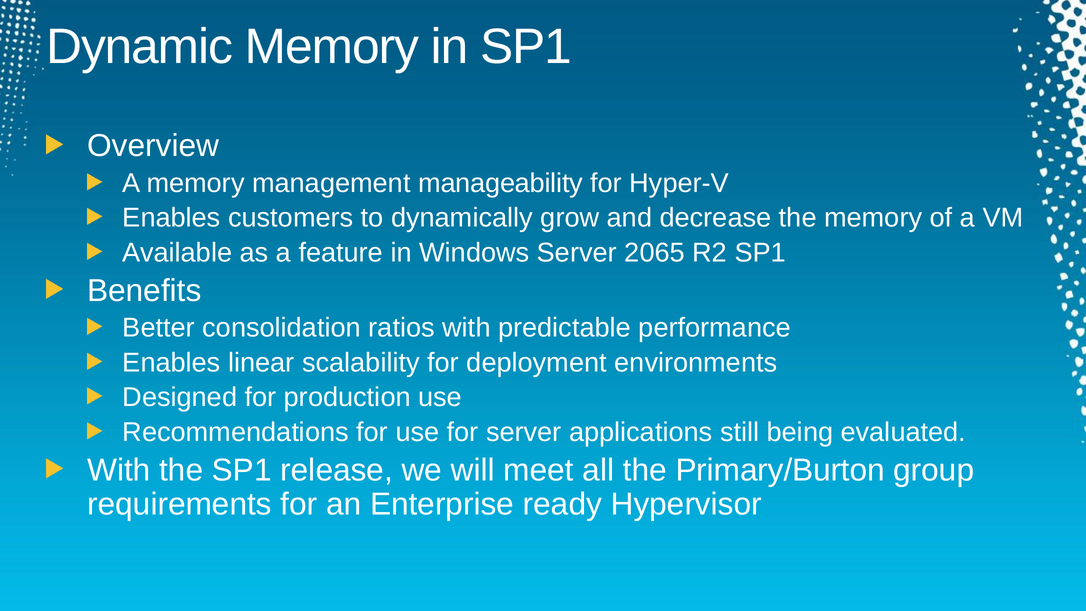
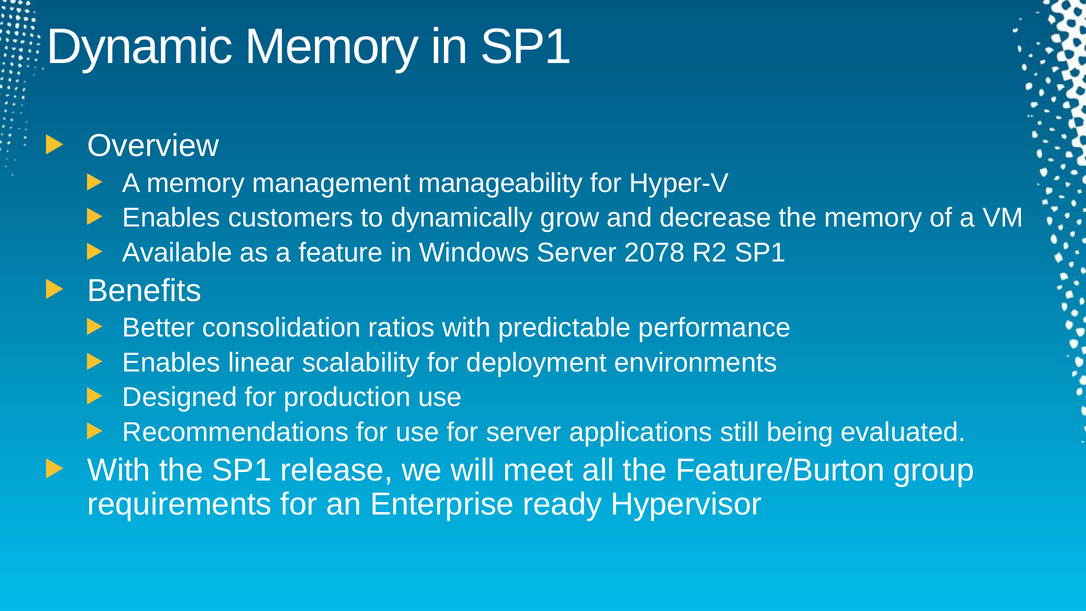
2065: 2065 -> 2078 (655, 253)
Primary/Burton: Primary/Burton -> Feature/Burton (780, 470)
